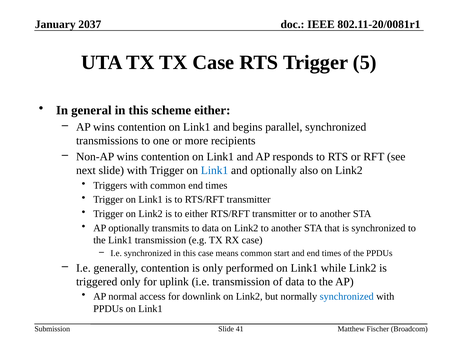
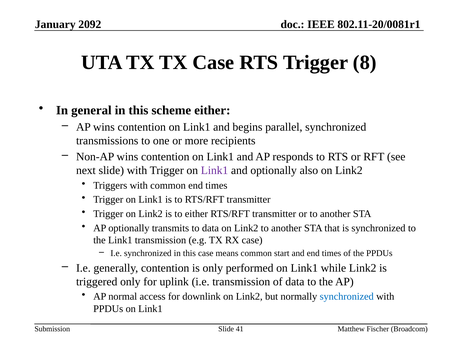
2037: 2037 -> 2092 (90, 24)
5: 5 -> 8 (365, 62)
Link1 colour: blue -> purple (215, 171)
